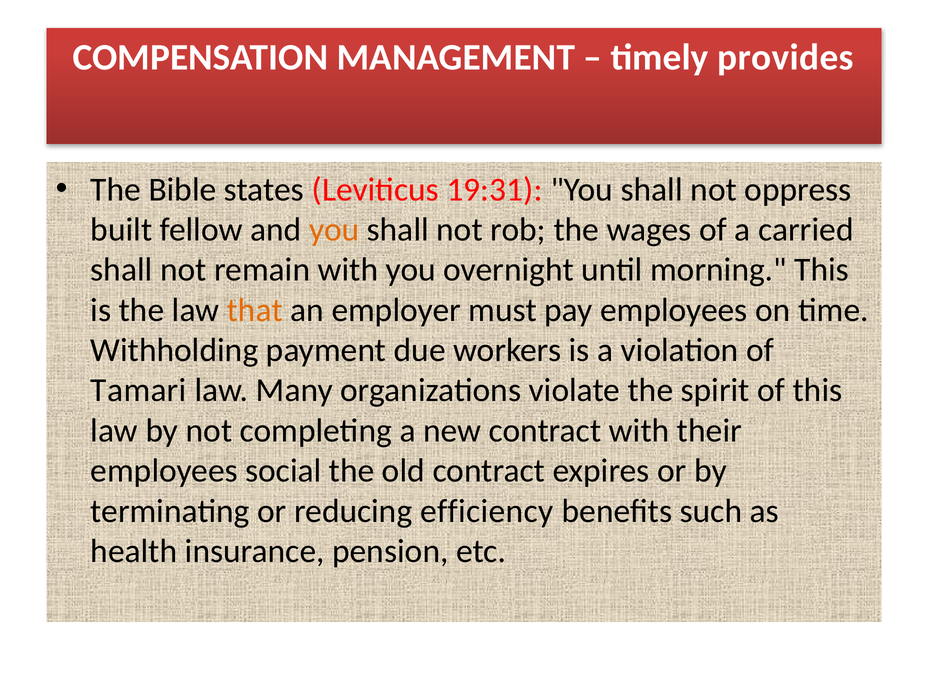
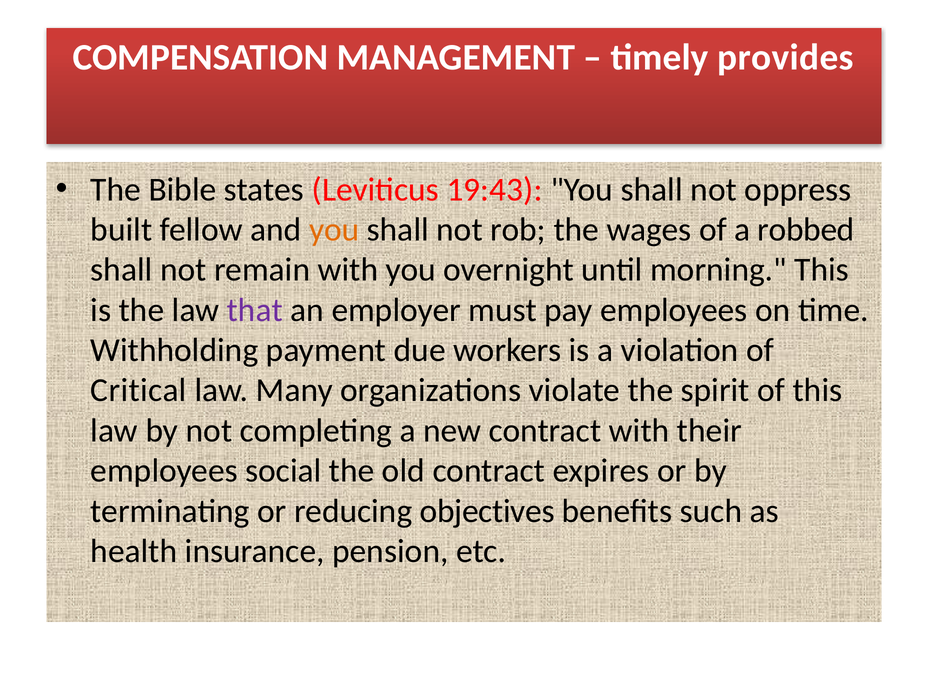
19:31: 19:31 -> 19:43 (495, 189)
carried: carried -> robbed (806, 230)
that colour: orange -> purple (255, 310)
Tamari: Tamari -> Critical (139, 390)
efficiency: efficiency -> objectives (487, 511)
